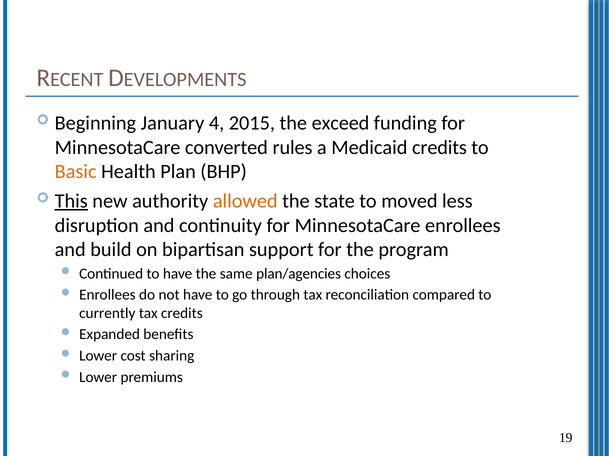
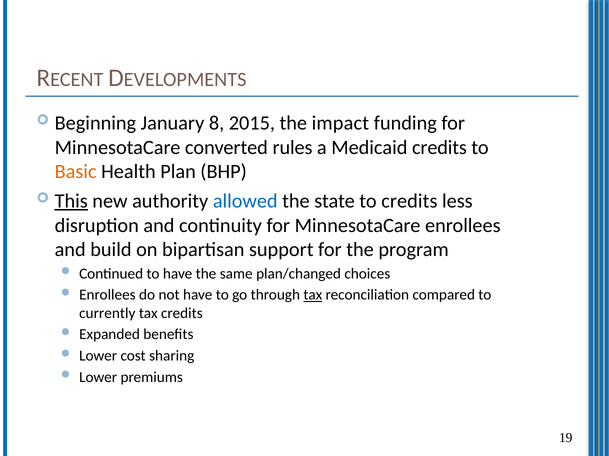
4: 4 -> 8 (217, 123)
exceed: exceed -> impact (340, 123)
allowed colour: orange -> blue (245, 201)
to moved: moved -> credits (409, 201)
plan/agencies: plan/agencies -> plan/changed (299, 274)
tax underline: none -> present (313, 295)
